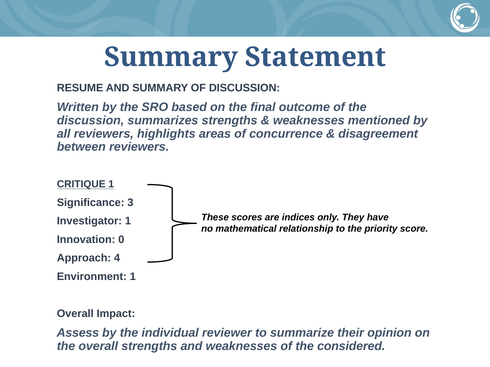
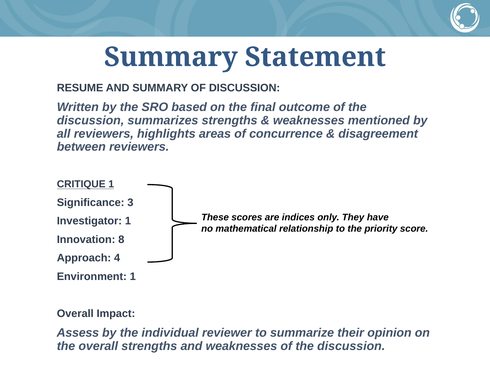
0: 0 -> 8 (121, 240)
weaknesses of the considered: considered -> discussion (351, 347)
